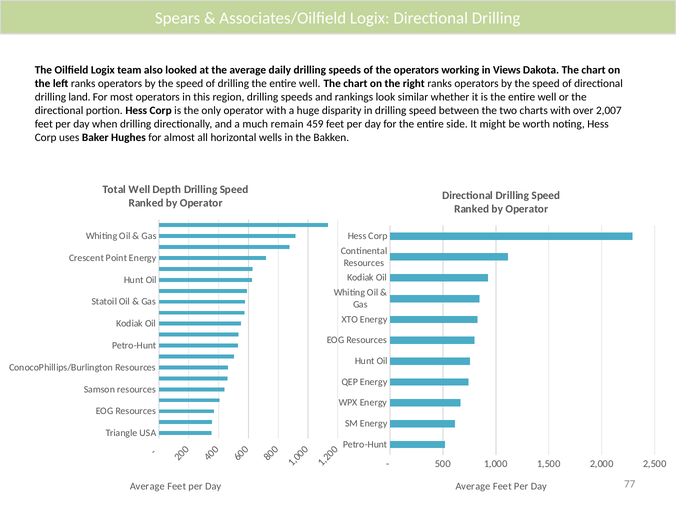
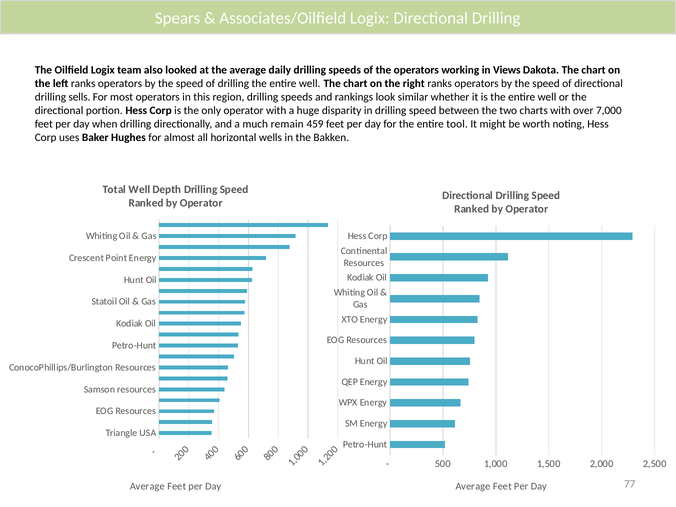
land: land -> sells (79, 97)
2,007: 2,007 -> 7,000 (609, 111)
side: side -> tool (457, 124)
